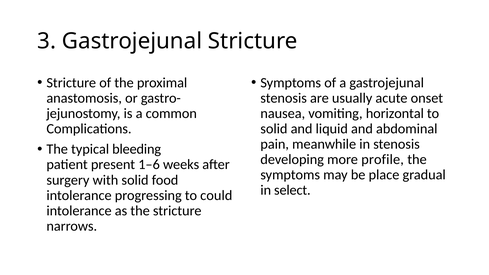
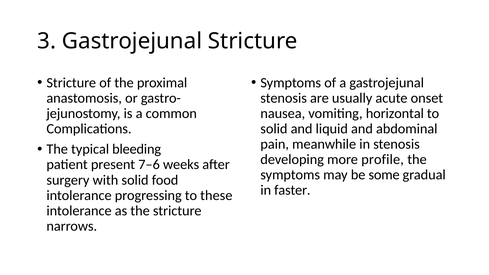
1–6: 1–6 -> 7–6 (149, 165)
place: place -> some (384, 175)
select: select -> faster (292, 190)
could: could -> these (216, 195)
